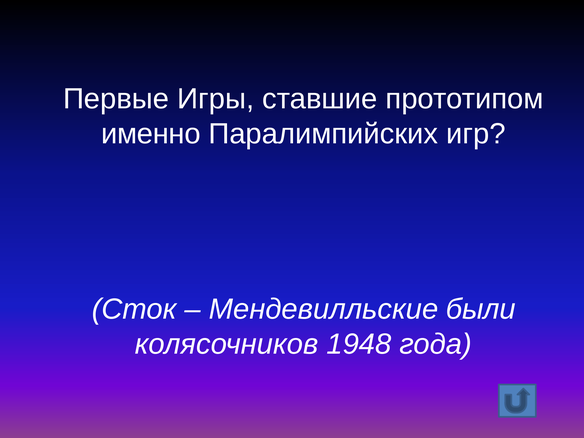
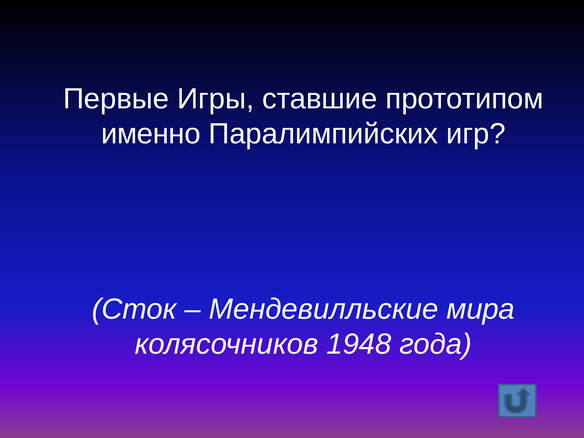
были: были -> мира (481, 309)
